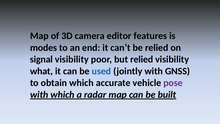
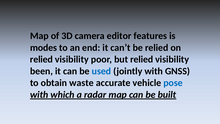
signal: signal -> relied (41, 59)
what: what -> been (41, 71)
obtain which: which -> waste (81, 83)
pose colour: purple -> blue (173, 83)
